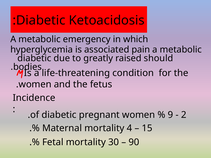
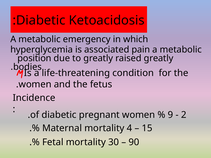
diabetic: diabetic -> position (34, 58)
raised should: should -> greatly (159, 58)
